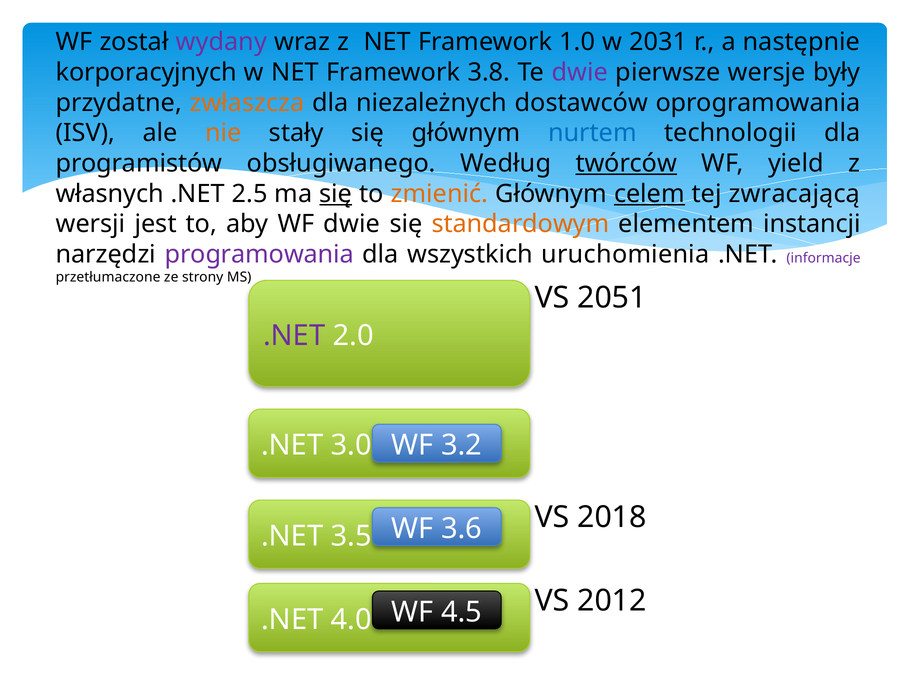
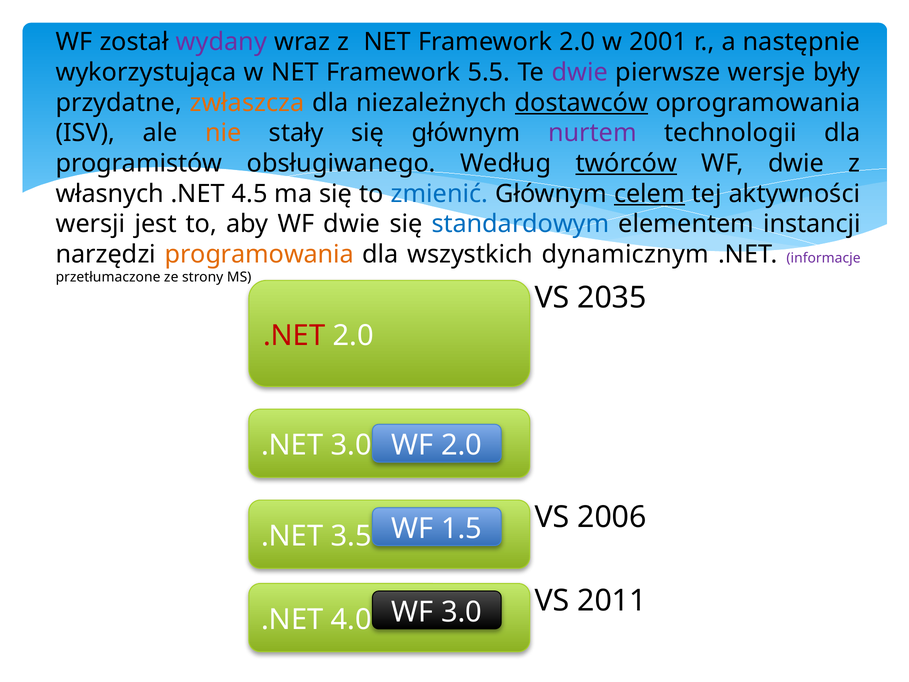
Framework 1.0: 1.0 -> 2.0 (577, 42)
2031: 2031 -> 2001 (658, 42)
korporacyjnych: korporacyjnych -> wykorzystująca (146, 72)
3.8: 3.8 -> 5.5 (489, 72)
dostawców underline: none -> present (581, 103)
nurtem colour: blue -> purple (592, 133)
yield: yield -> dwie (796, 163)
2.5: 2.5 -> 4.5 (250, 194)
się underline: present -> none (336, 194)
zmienić colour: orange -> blue (439, 194)
zwracającą: zwracającą -> aktywności (795, 194)
standardowym colour: orange -> blue (520, 224)
programowania colour: purple -> orange (259, 254)
uruchomienia: uruchomienia -> dynamicznym (625, 254)
2051: 2051 -> 2035 (612, 297)
.NET colour: purple -> red (294, 335)
WF 3.2: 3.2 -> 2.0 (461, 445)
2018: 2018 -> 2006 (612, 517)
3.6: 3.6 -> 1.5 (461, 528)
2012: 2012 -> 2011 (612, 600)
WF 4.5: 4.5 -> 3.0 (461, 612)
